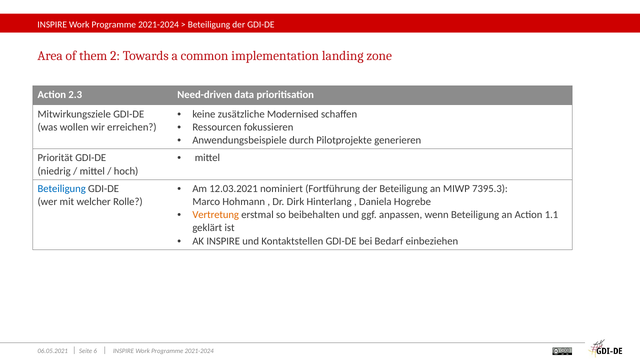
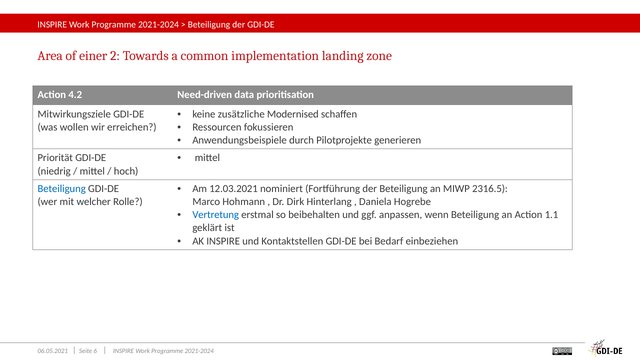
them: them -> einer (93, 56)
2.3: 2.3 -> 4.2 (75, 95)
7395.3: 7395.3 -> 2316.5 (490, 189)
Vertretung colour: orange -> blue (216, 215)
